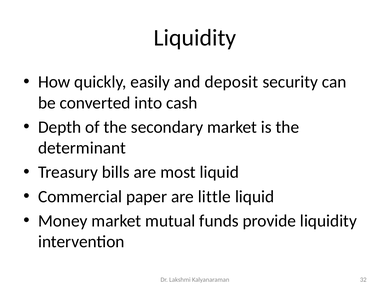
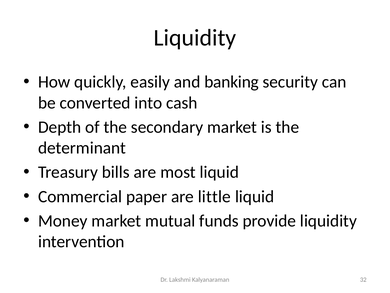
deposit: deposit -> banking (232, 82)
